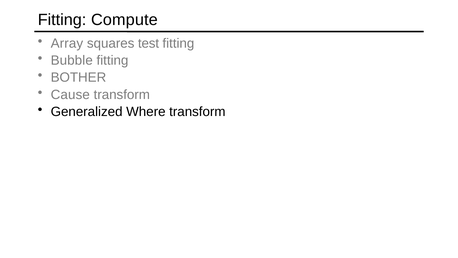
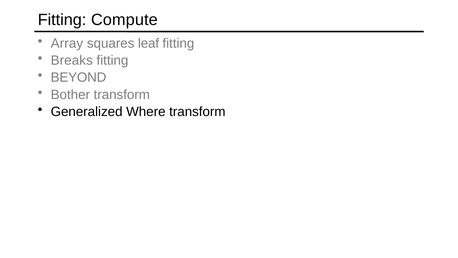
test: test -> leaf (149, 43)
Bubble: Bubble -> Breaks (72, 60)
BOTHER: BOTHER -> BEYOND (79, 77)
Cause: Cause -> Bother (70, 95)
